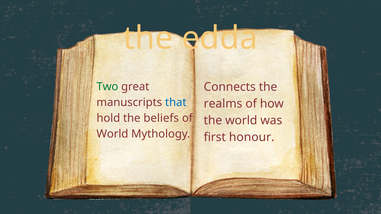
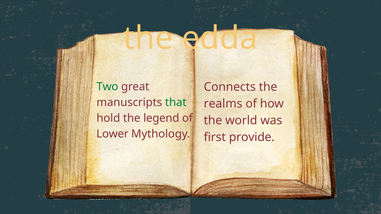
that colour: blue -> green (176, 103)
beliefs: beliefs -> legend (161, 118)
World: World -> Lower (112, 134)
honour: honour -> provide (252, 137)
